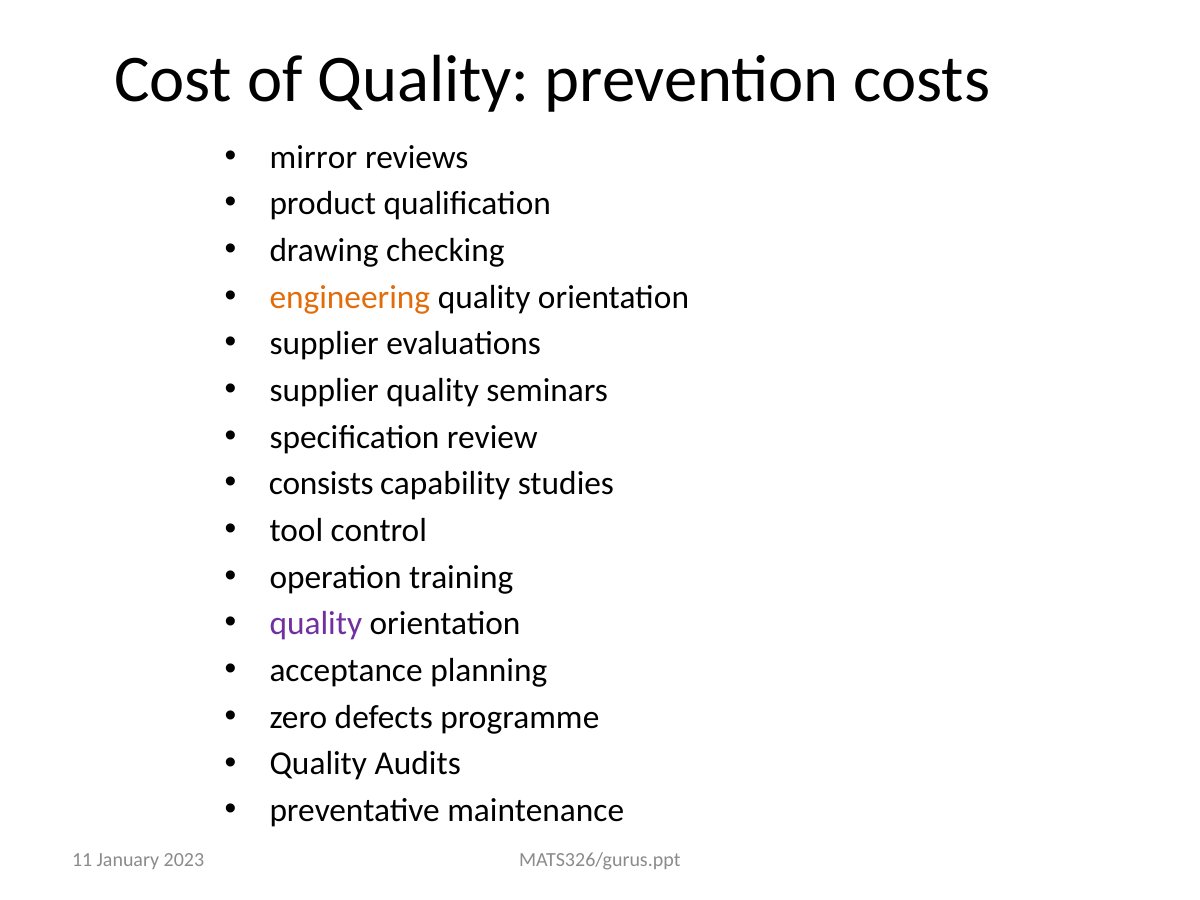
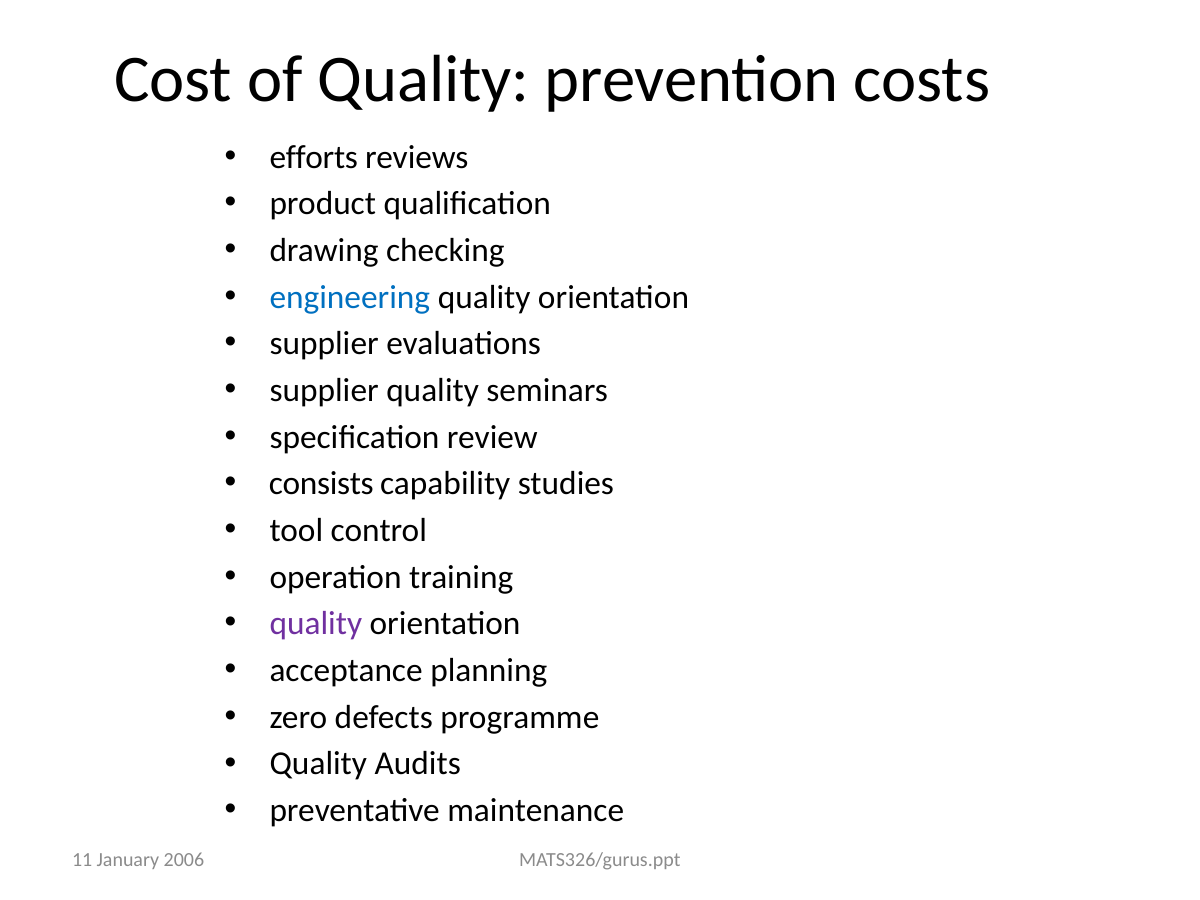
mirror: mirror -> efforts (314, 157)
engineering colour: orange -> blue (350, 297)
2023: 2023 -> 2006 (184, 859)
